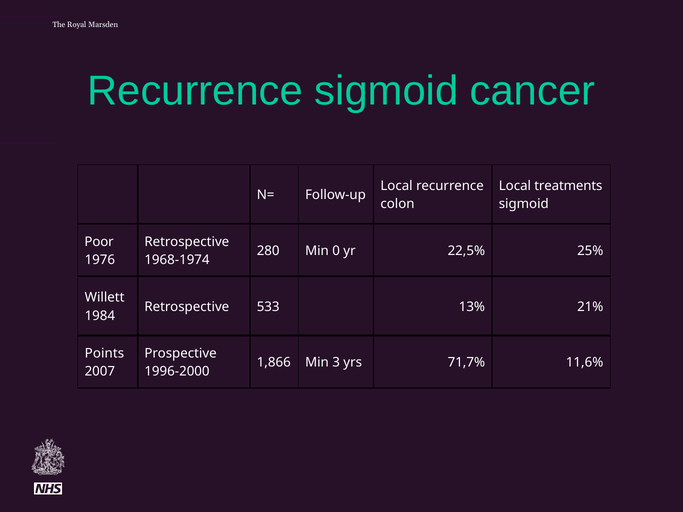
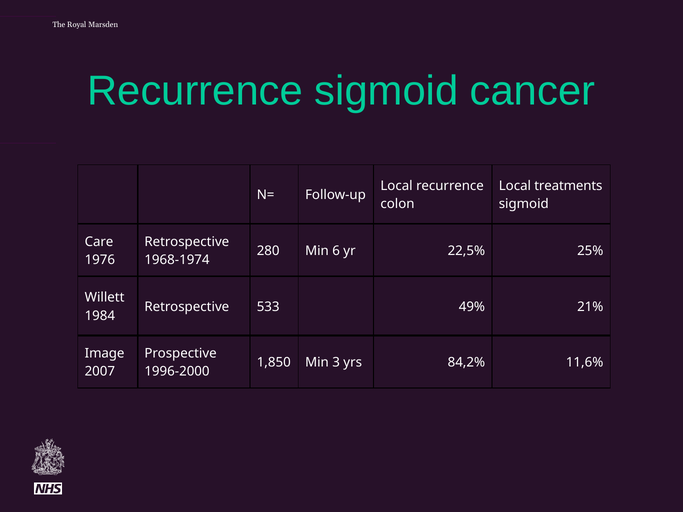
Poor: Poor -> Care (99, 242)
0: 0 -> 6 (336, 251)
13%: 13% -> 49% (472, 307)
Points: Points -> Image (105, 354)
1,866: 1,866 -> 1,850 (274, 363)
71,7%: 71,7% -> 84,2% (466, 363)
